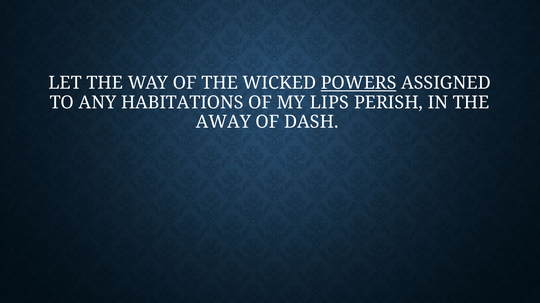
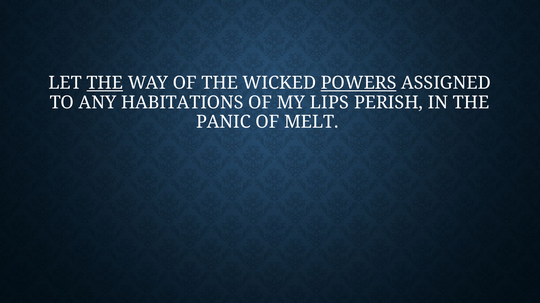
THE underline: none -> present (105, 83)
AWAY: AWAY -> PANIC (223, 122)
DASH: DASH -> MELT (311, 122)
